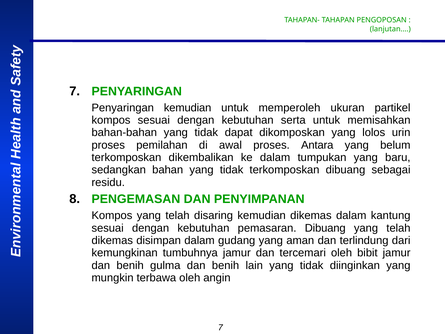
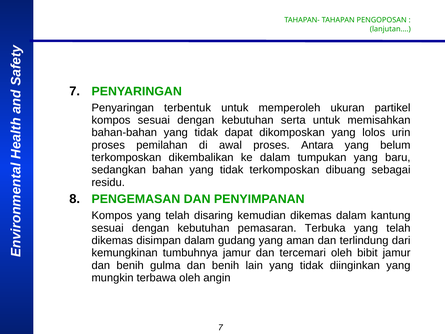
Penyaringan kemudian: kemudian -> terbentuk (188, 108)
pemasaran Dibuang: Dibuang -> Terbuka (325, 228)
